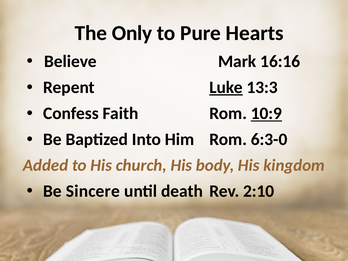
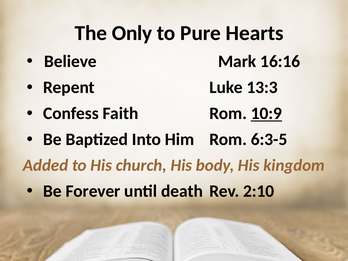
Luke underline: present -> none (226, 87)
6:3-0: 6:3-0 -> 6:3-5 (269, 139)
Sincere: Sincere -> Forever (93, 191)
